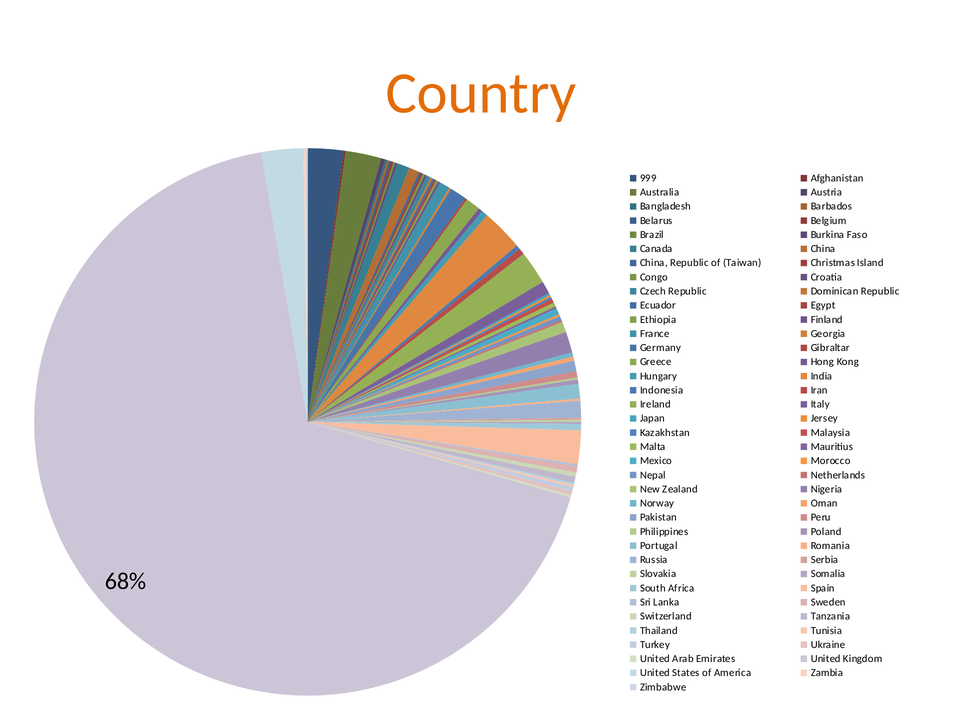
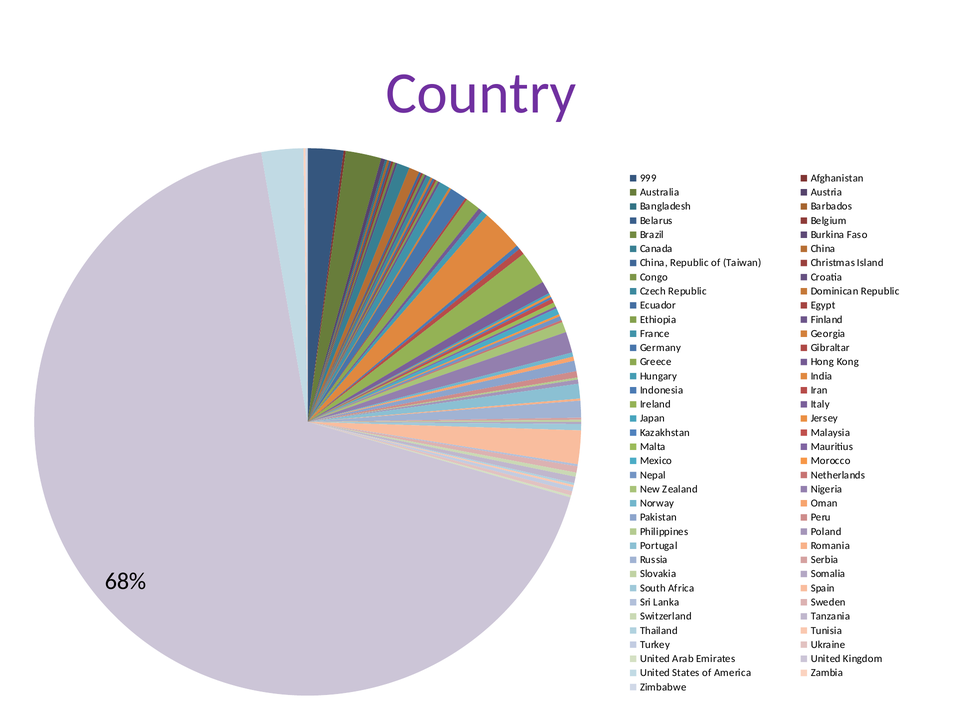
Country colour: orange -> purple (481, 93)
